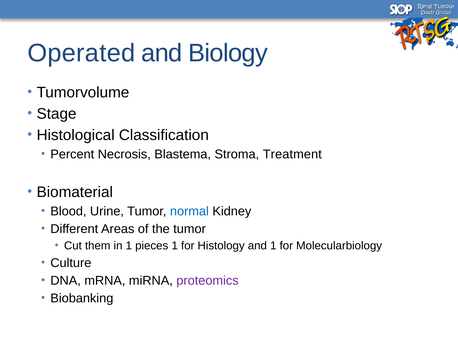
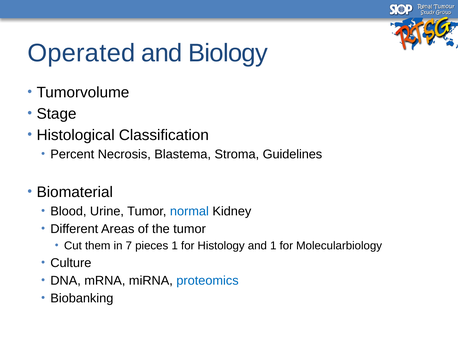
Treatment: Treatment -> Guidelines (292, 155)
in 1: 1 -> 7 (129, 246)
proteomics colour: purple -> blue (207, 281)
